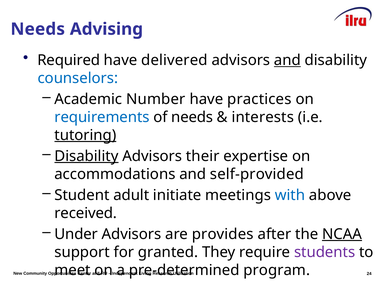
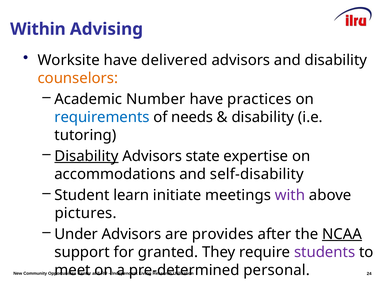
Needs: Needs -> Within (38, 29)
Required: Required -> Worksite (69, 60)
and underline: present -> none (287, 60)
counselors colour: blue -> orange (78, 78)
interests: interests -> disability (263, 117)
tutoring underline: present -> none (85, 135)
their: their -> state (203, 156)
self-provided: self-provided -> self-disability (257, 174)
adult: adult -> learn (131, 195)
with colour: blue -> purple (290, 195)
received: received -> pictures (86, 213)
program: program -> personal (277, 270)
